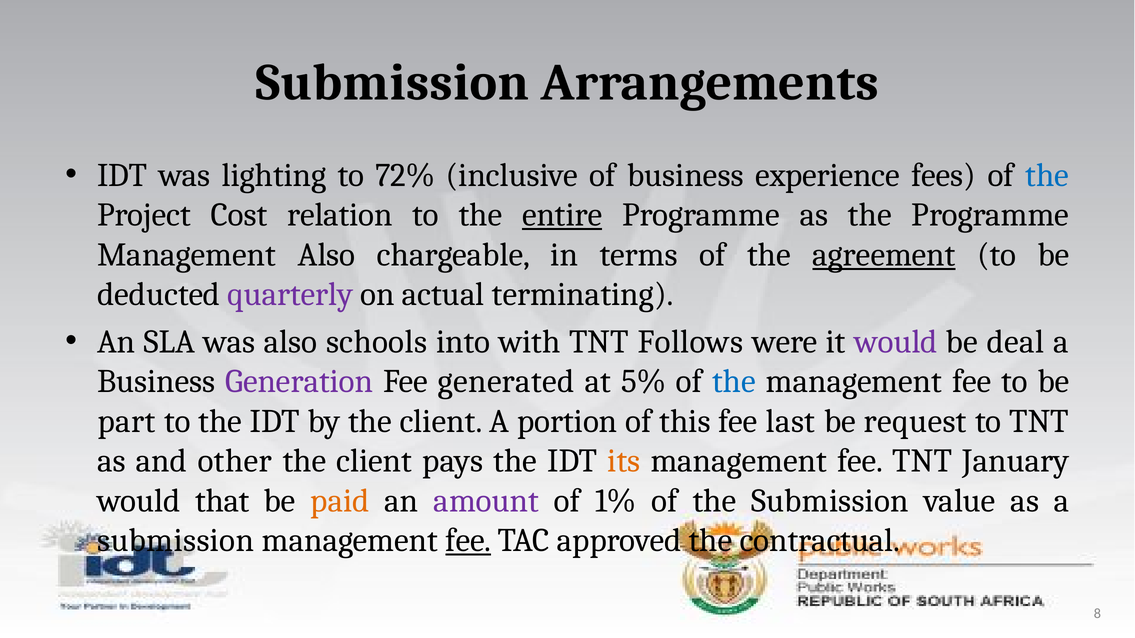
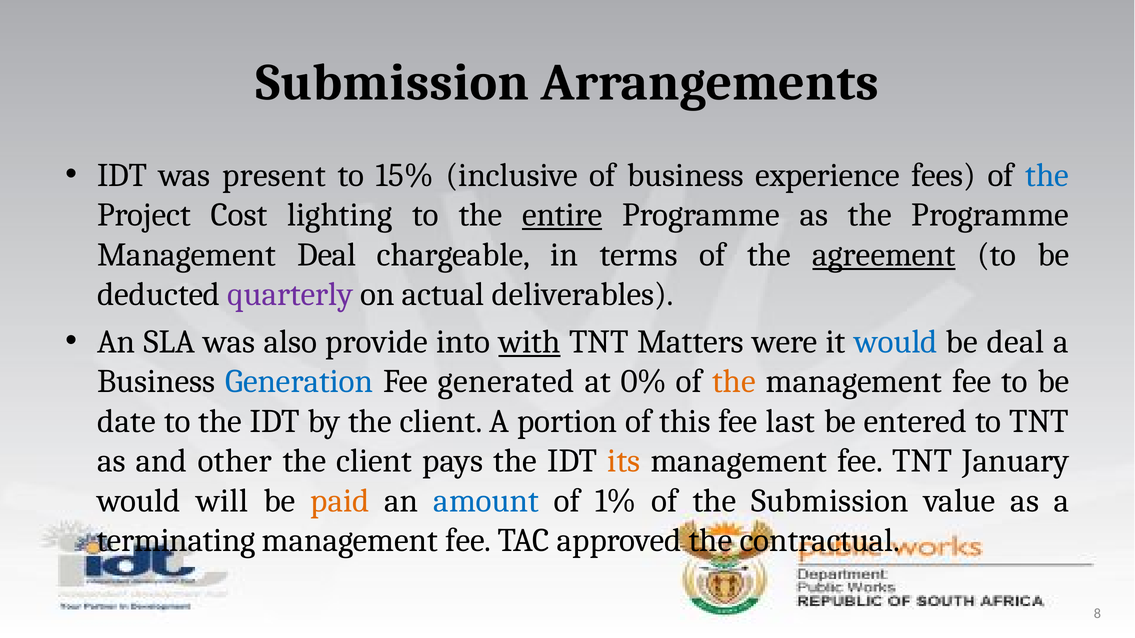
lighting: lighting -> present (274, 175)
72%: 72% -> 15% (405, 175)
relation: relation -> lighting (340, 215)
Management Also: Also -> Deal (327, 255)
terminating: terminating -> deliverables (583, 295)
schools: schools -> provide (377, 342)
with underline: none -> present (530, 342)
Follows: Follows -> Matters (691, 342)
would colour: purple -> blue (896, 342)
Generation colour: purple -> blue (299, 382)
5%: 5% -> 0% (644, 382)
the colour: blue -> orange (734, 382)
part: part -> date (127, 421)
request: request -> entered (915, 421)
that: that -> will (222, 501)
amount colour: purple -> blue (486, 501)
submission: submission -> terminating (176, 541)
fee underline: present -> none (468, 541)
